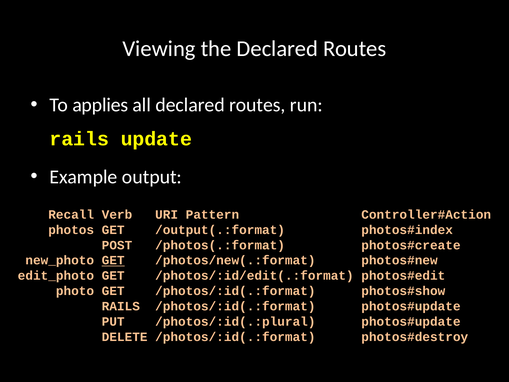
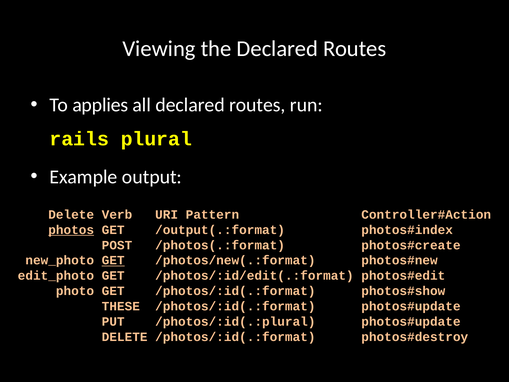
update: update -> plural (156, 139)
Recall: Recall -> Delete (71, 214)
photos underline: none -> present (71, 230)
RAILS: RAILS -> THESE (121, 306)
